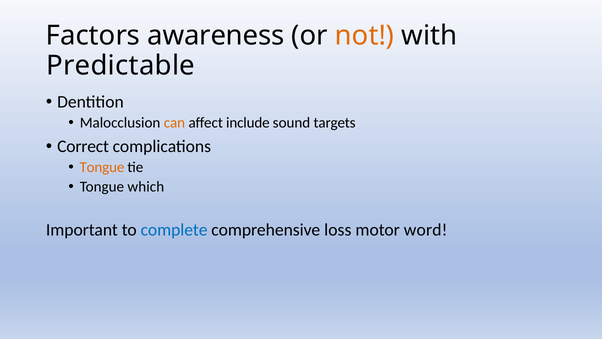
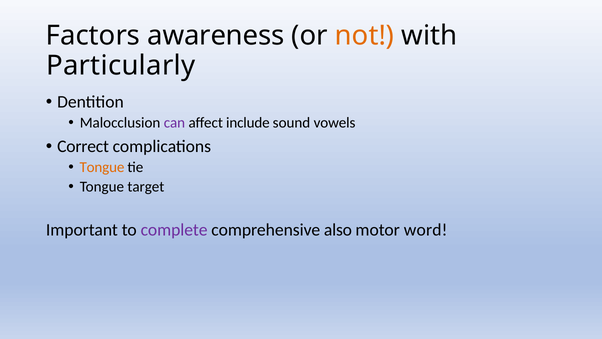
Predictable: Predictable -> Particularly (121, 65)
can colour: orange -> purple (174, 123)
targets: targets -> vowels (335, 123)
which: which -> target (146, 187)
complete colour: blue -> purple (174, 230)
loss: loss -> also (338, 230)
